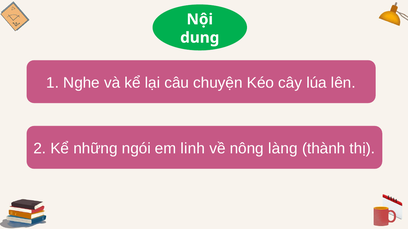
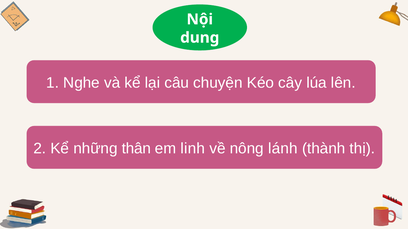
ngói: ngói -> thân (136, 149)
làng: làng -> lánh (283, 149)
